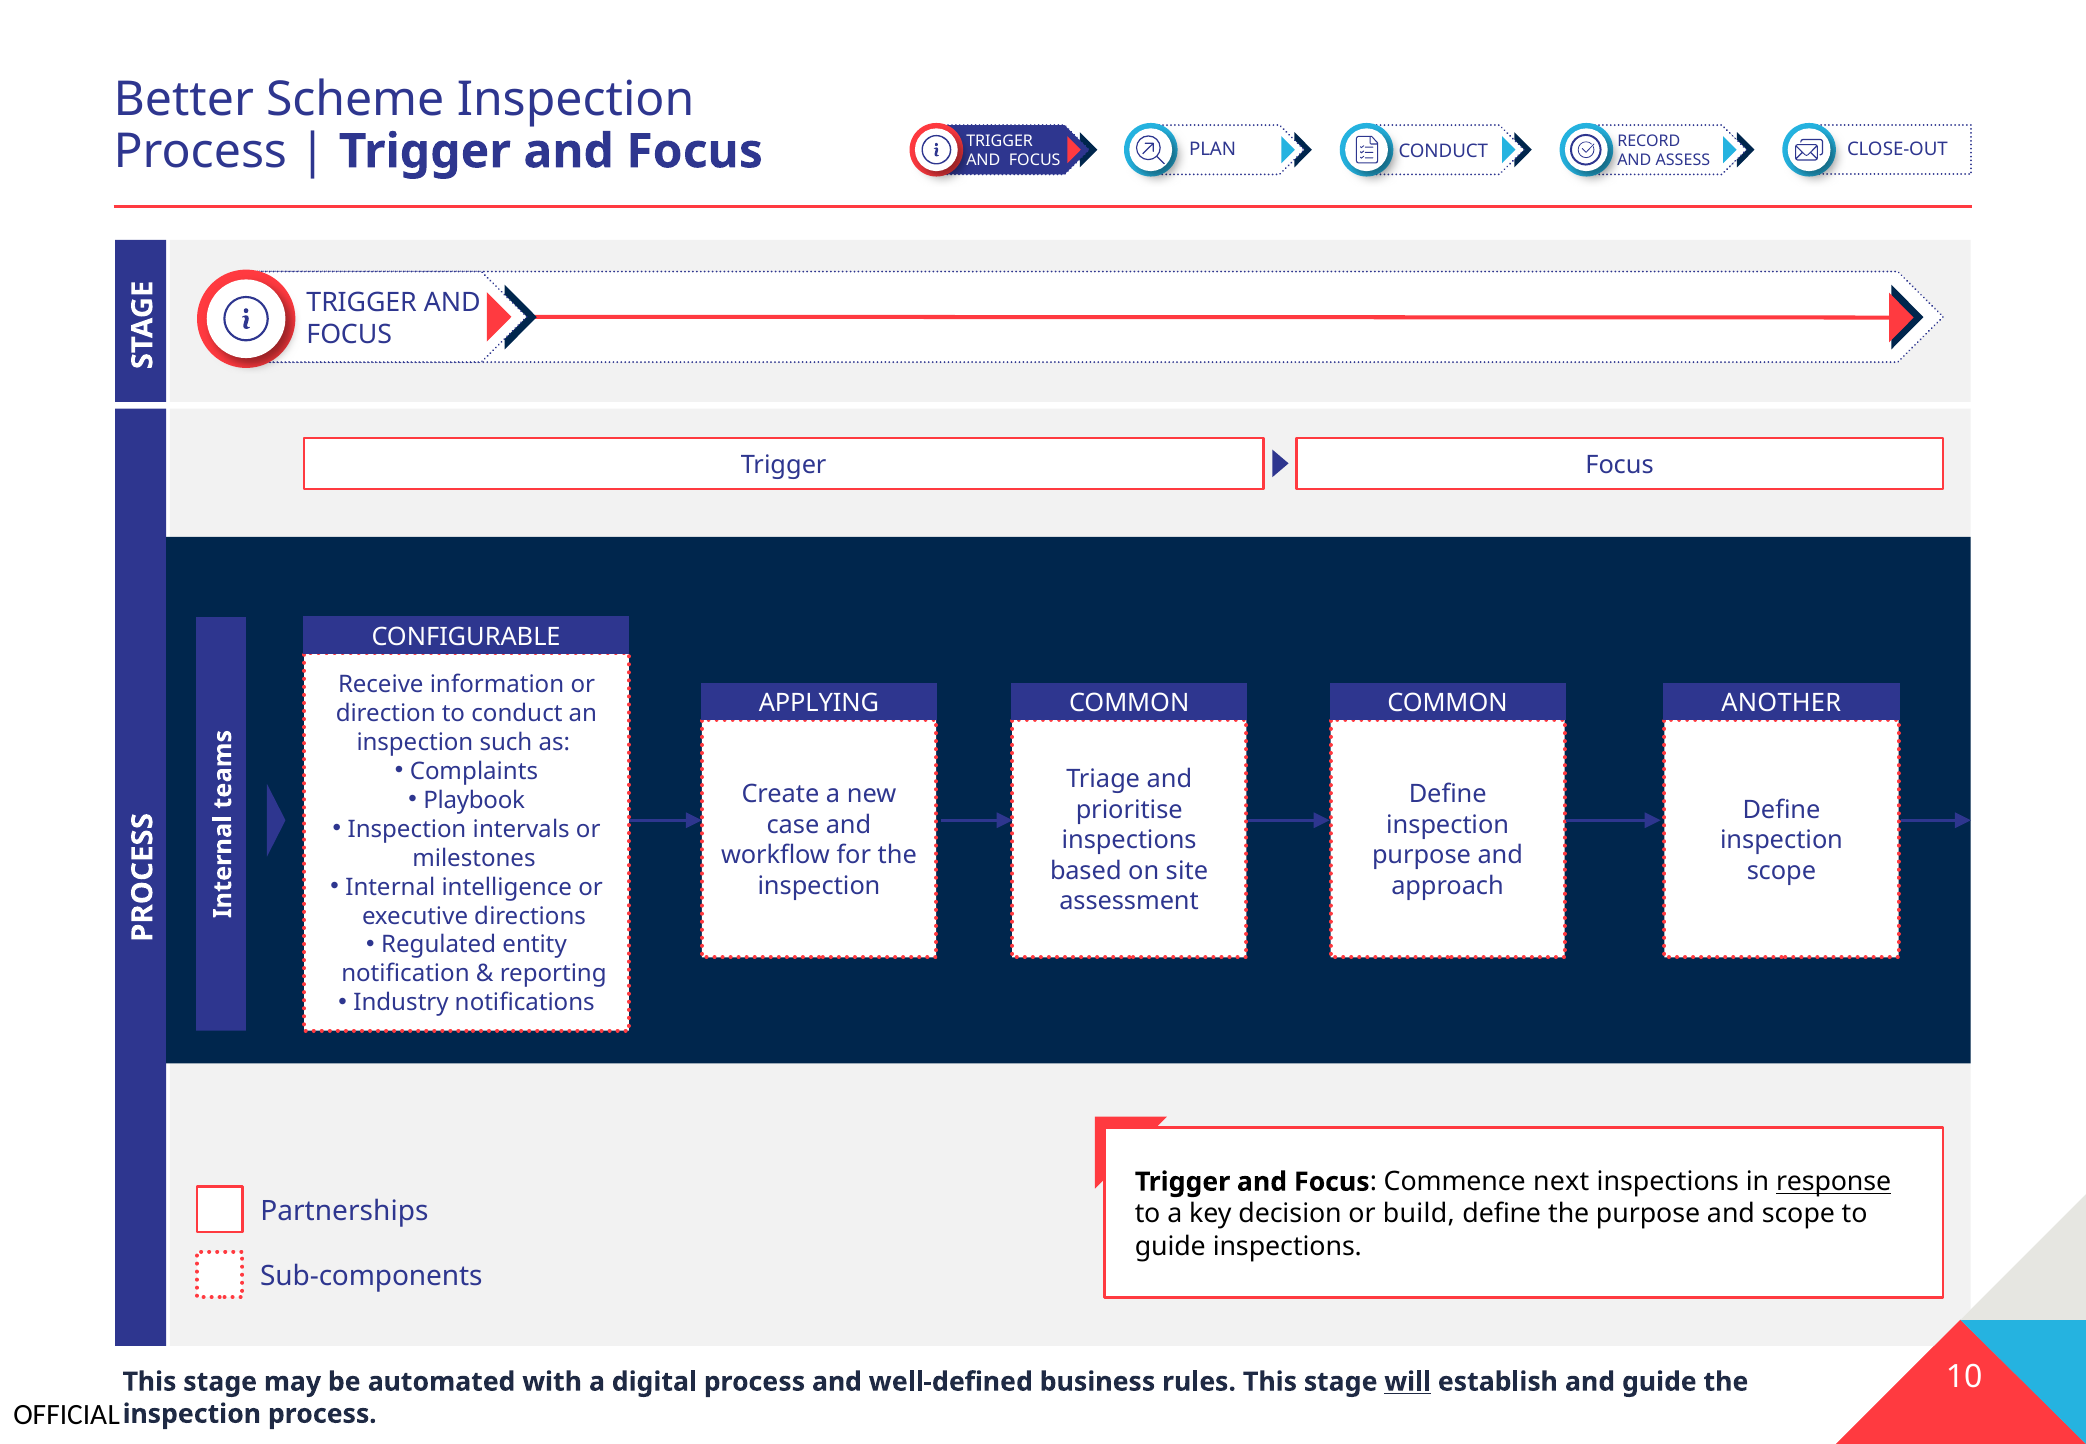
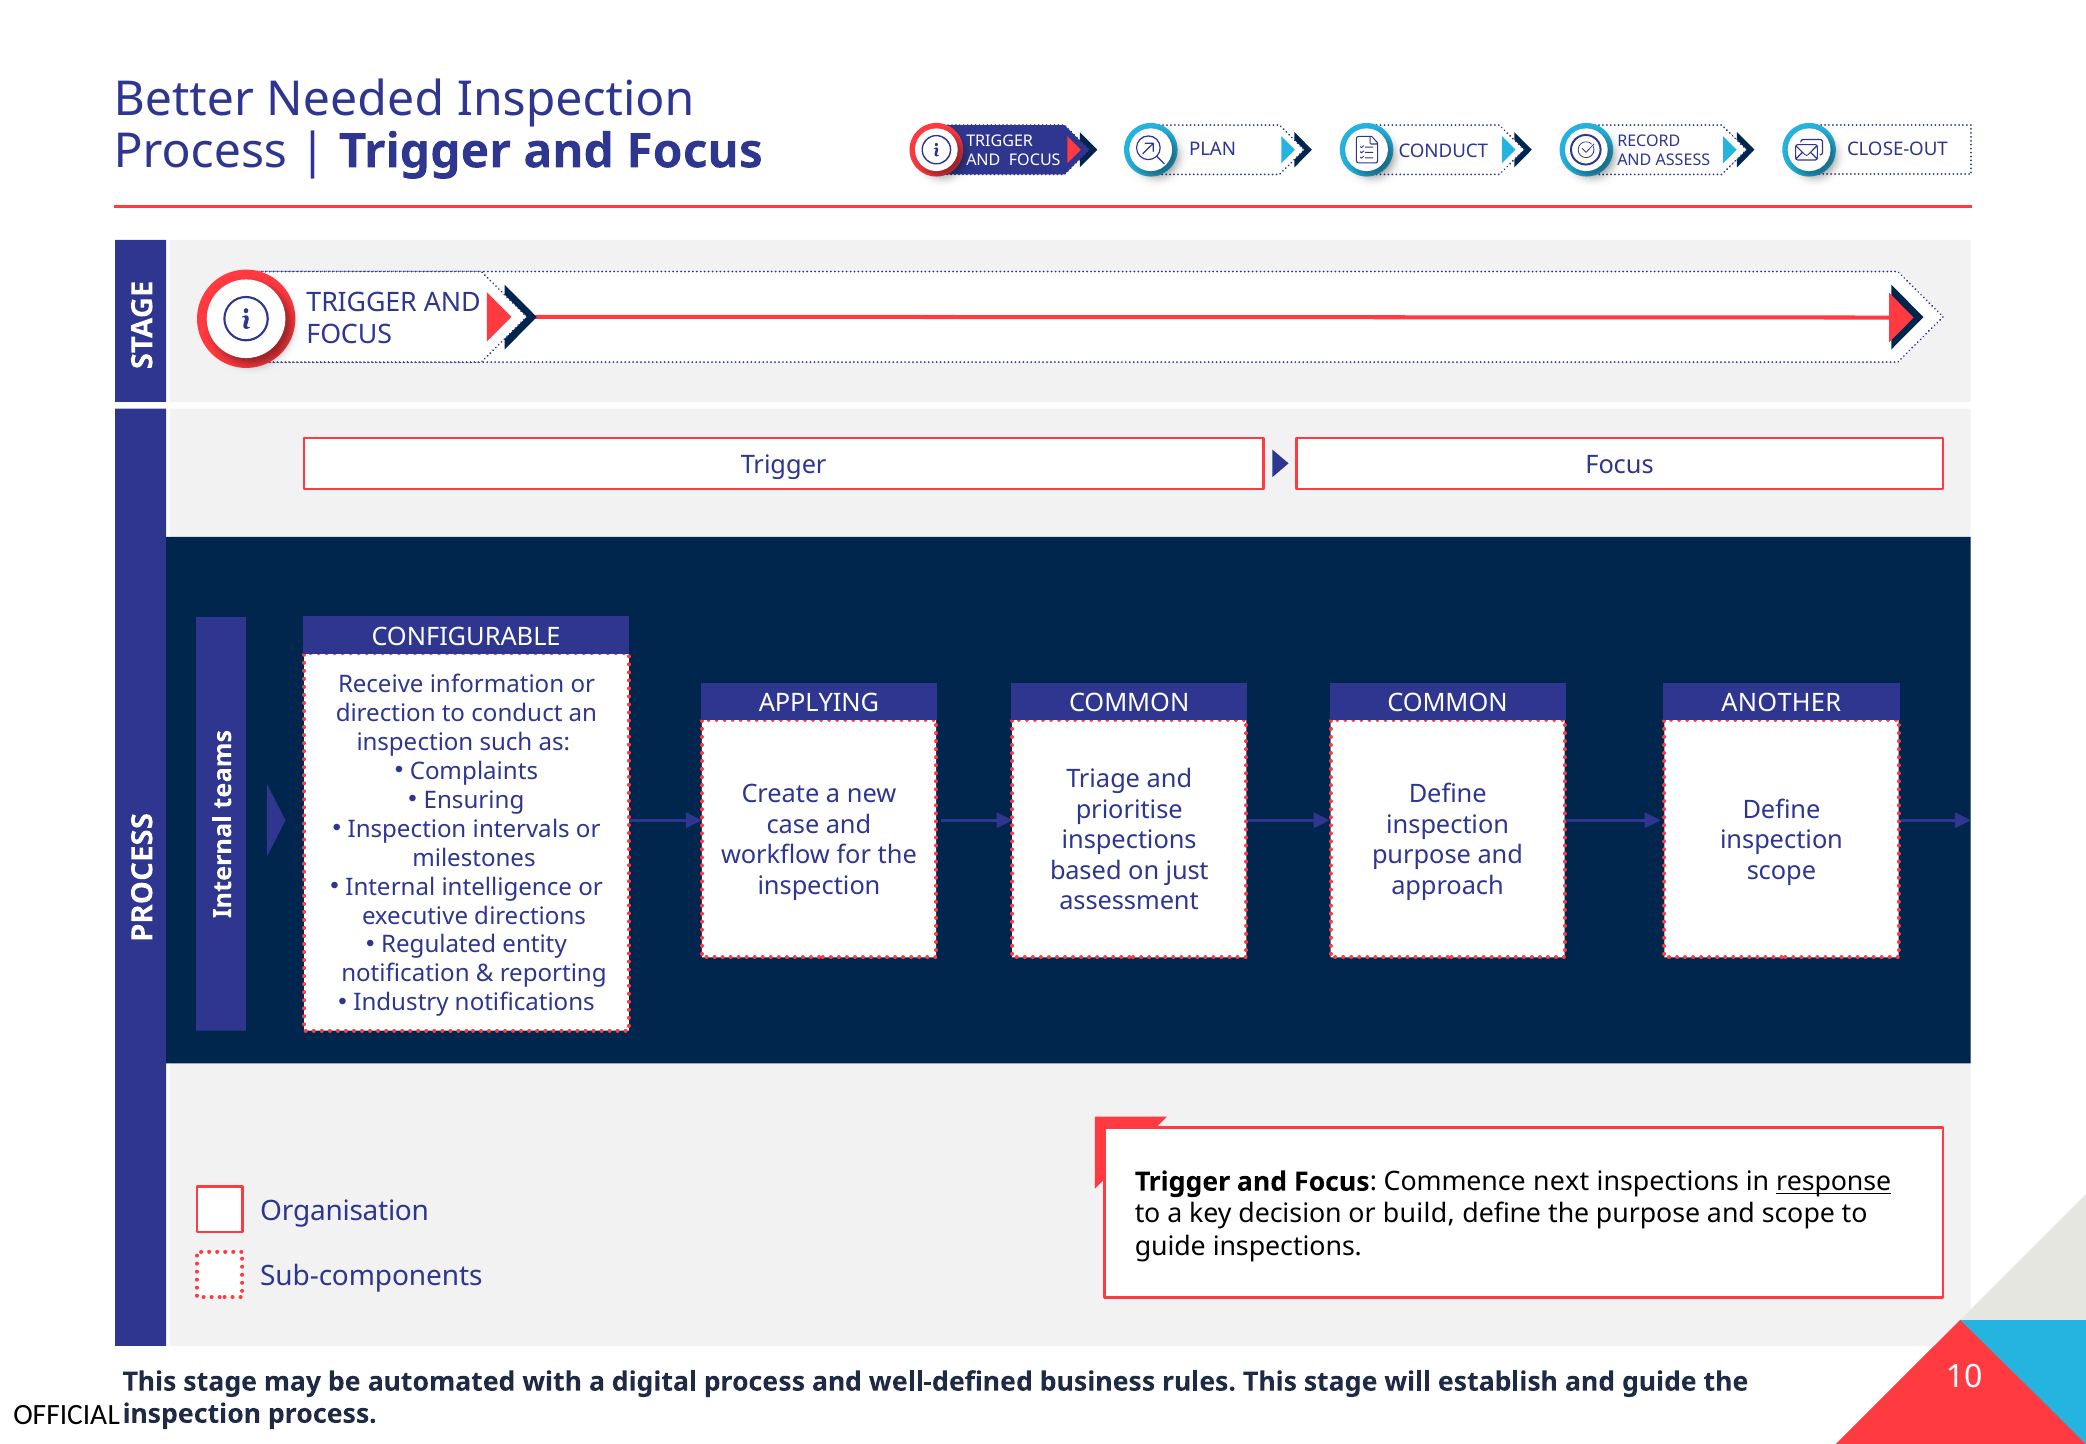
Scheme: Scheme -> Needed (355, 99)
Playbook: Playbook -> Ensuring (474, 800)
site: site -> just (1187, 871)
Partnerships: Partnerships -> Organisation (345, 1212)
will underline: present -> none (1408, 1382)
